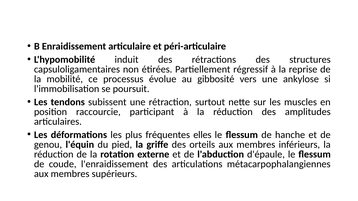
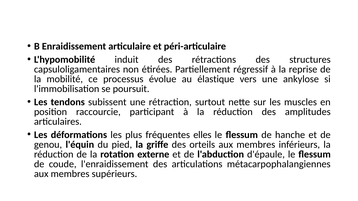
gibbosité: gibbosité -> élastique (216, 79)
